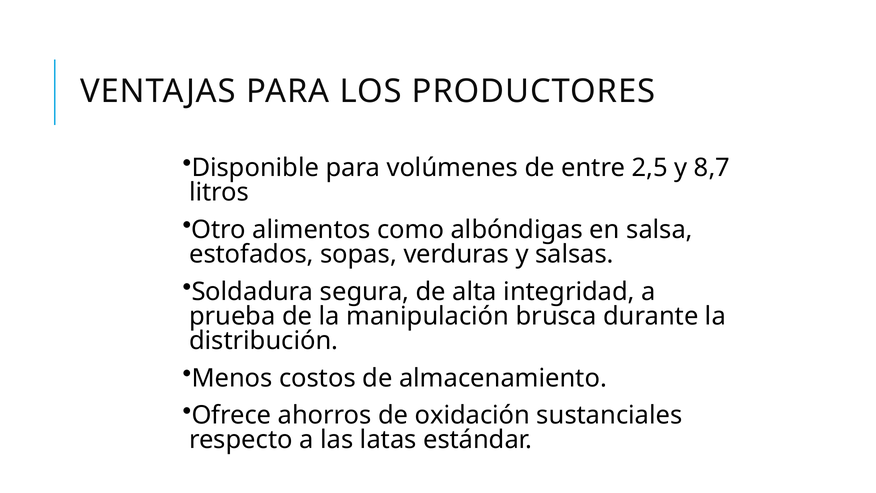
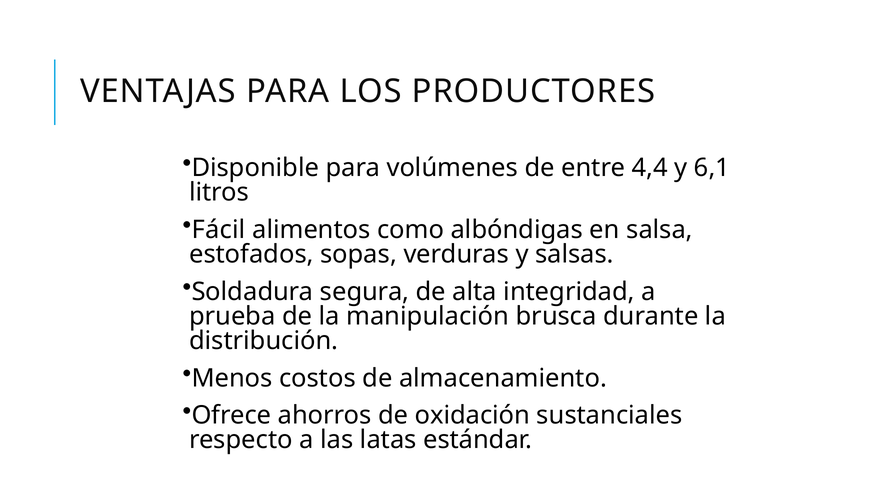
2,5: 2,5 -> 4,4 (650, 168)
8,7: 8,7 -> 6,1 (712, 168)
Otro: Otro -> Fácil (218, 230)
